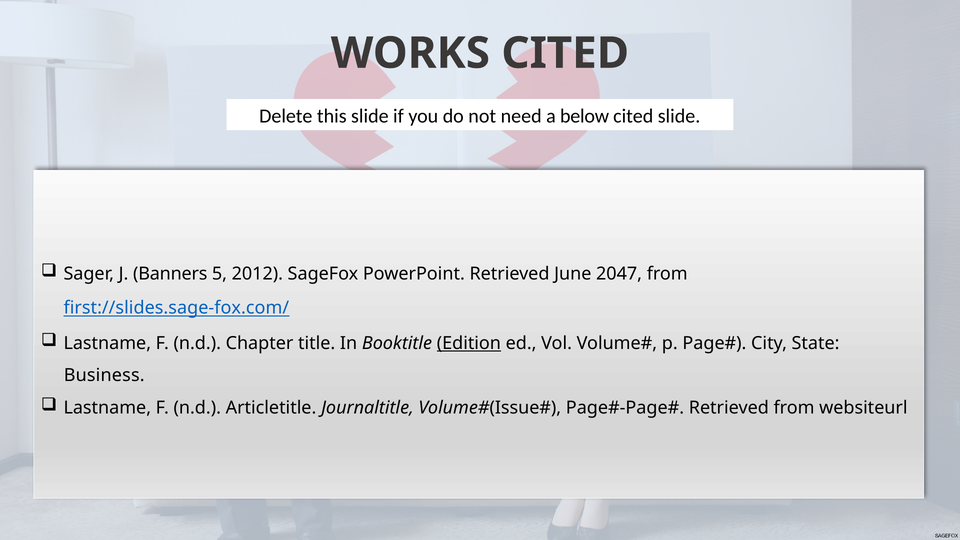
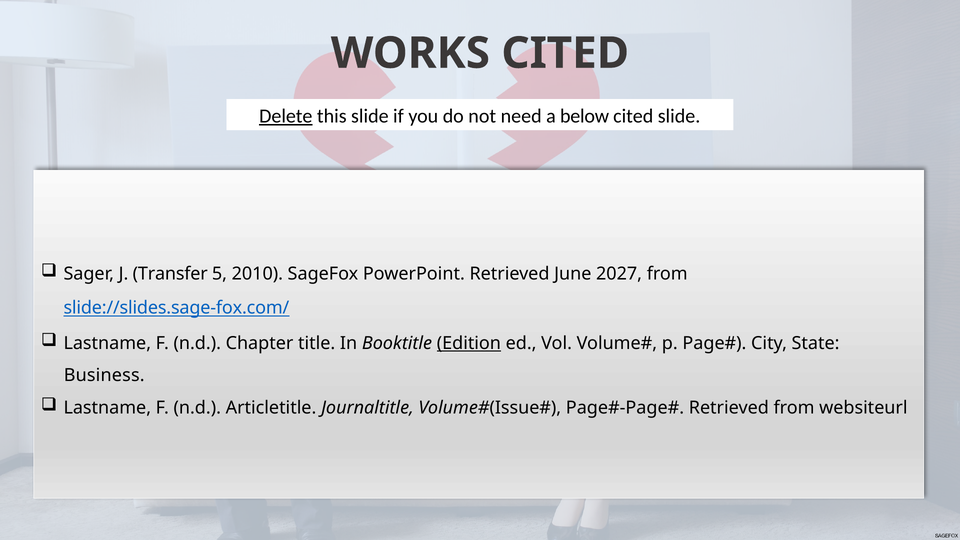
Delete underline: none -> present (286, 116)
Banners: Banners -> Transfer (170, 274)
2012: 2012 -> 2010 (257, 274)
2047: 2047 -> 2027 (619, 274)
first://slides.sage-fox.com/: first://slides.sage-fox.com/ -> slide://slides.sage-fox.com/ (176, 308)
